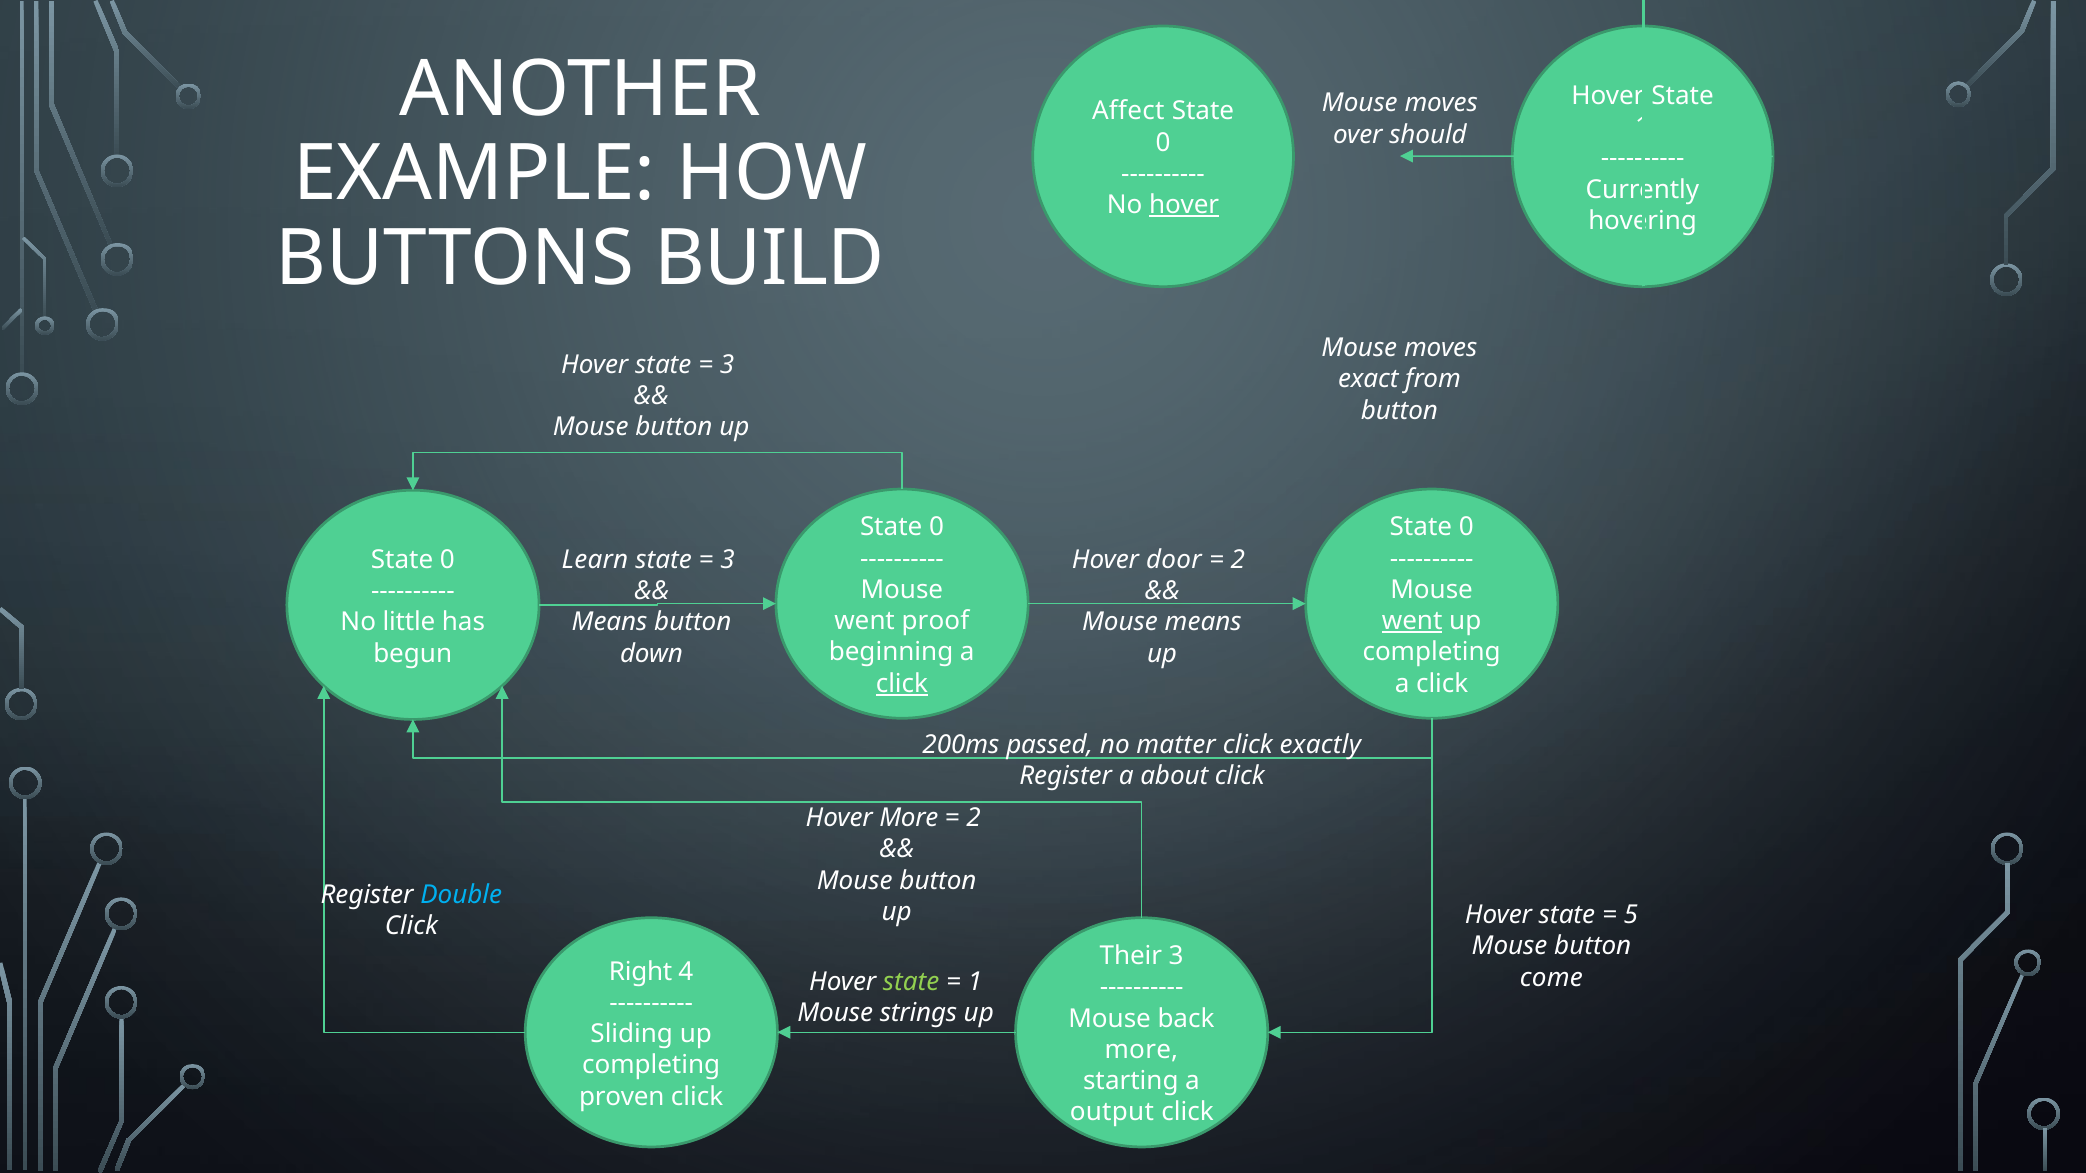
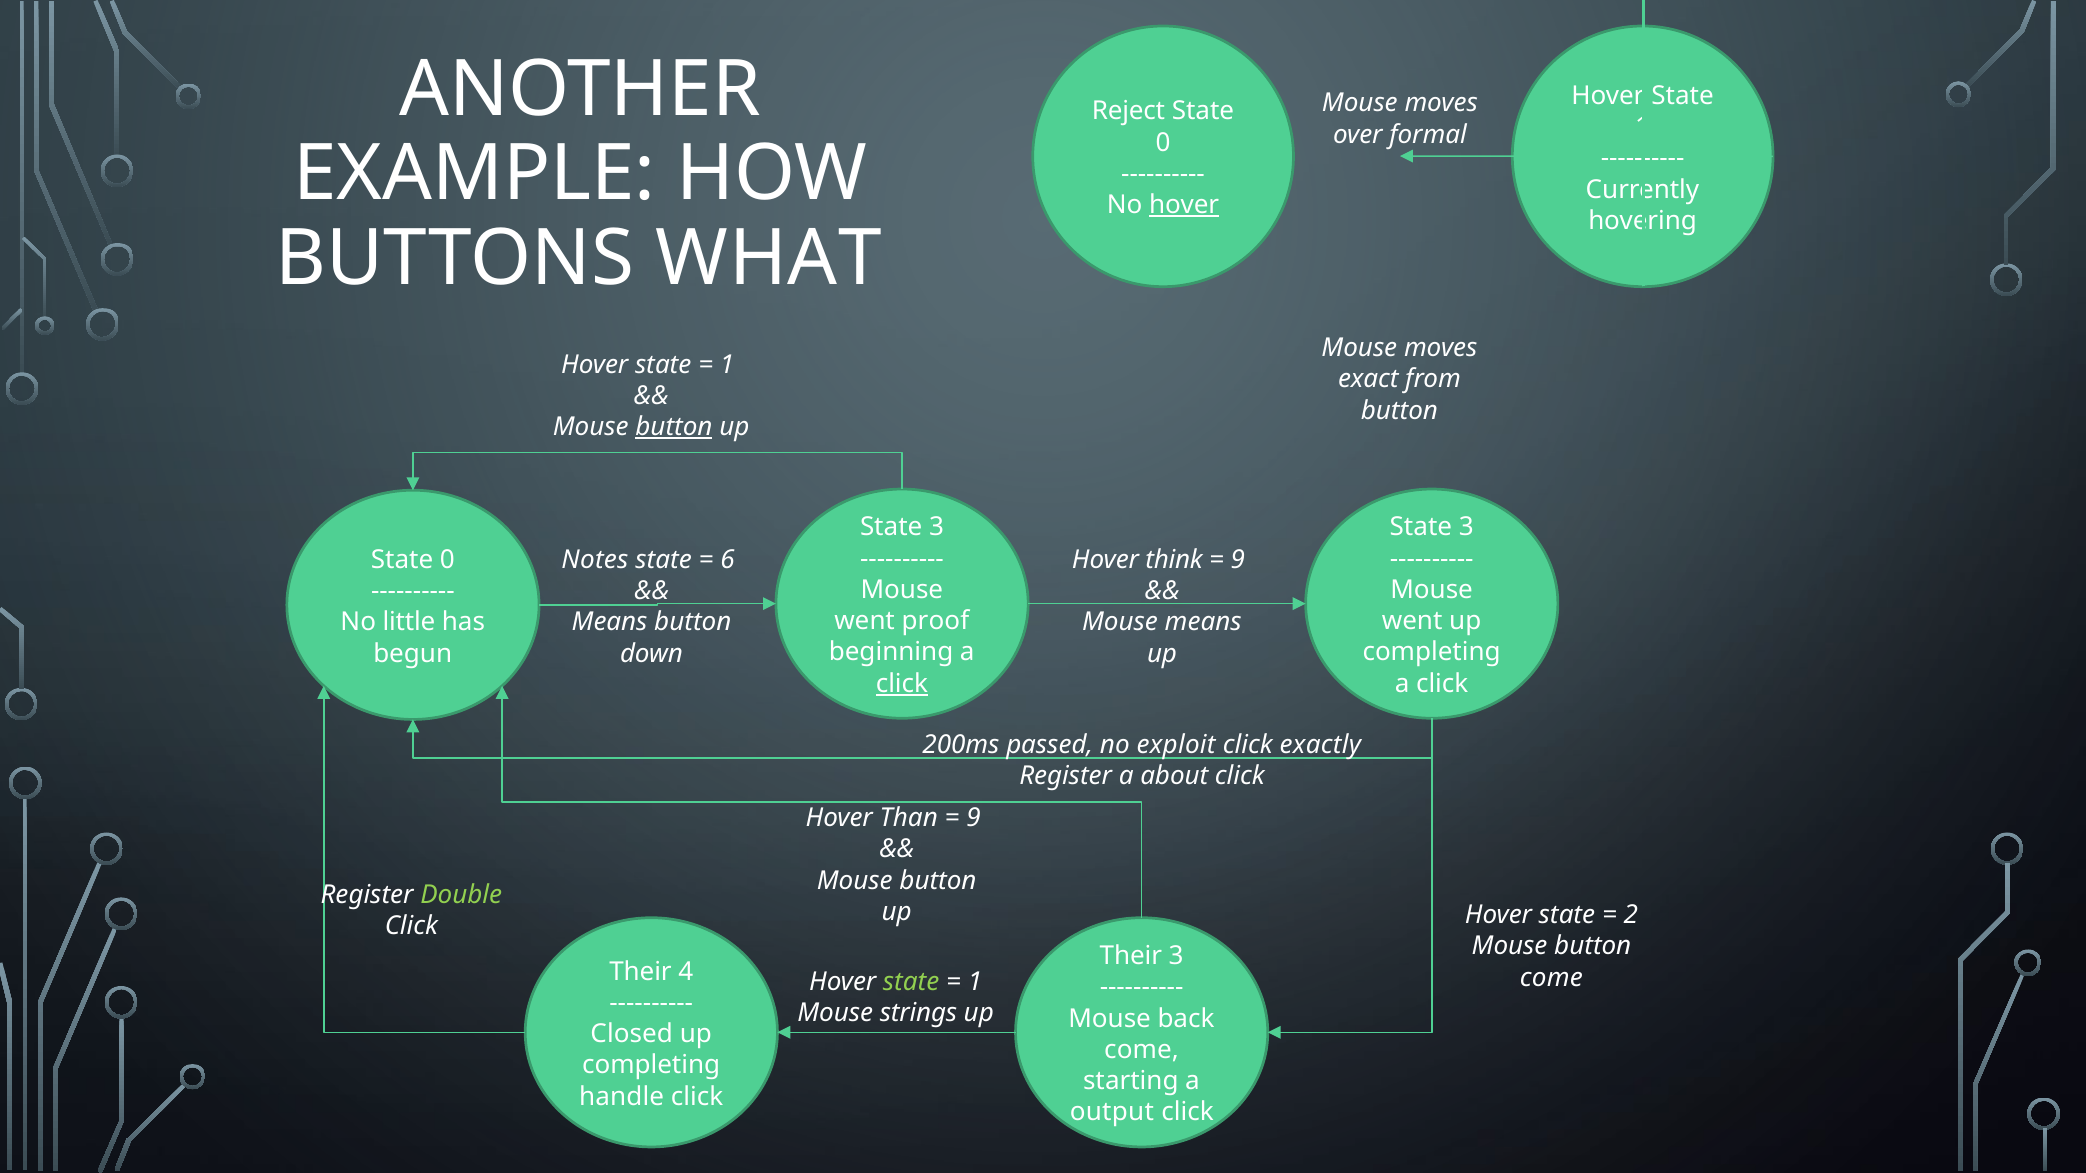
Affect: Affect -> Reject (1128, 111)
should: should -> formal (1428, 135)
BUILD: BUILD -> WHAT (769, 259)
3: 3 -> 1 (727, 365)
button underline: none -> present (674, 427)
0: 0 -> 3 (937, 527)
0: 0 -> 3 (1466, 527)
Learn: Learn -> Notes (595, 560)
3: 3 -> 6 (727, 560)
door: door -> think (1174, 560)
2: 2 -> 9 (1238, 560)
went underline: present -> none (1412, 621)
matter: matter -> exploit (1176, 745)
Hover More: More -> Than (909, 818)
2: 2 -> 9 (974, 818)
Double colour: light blue -> light green (461, 895)
5: 5 -> 2 (1631, 915)
Right: Right -> Their (641, 972)
Sliding: Sliding -> Closed (632, 1034)
more: more -> come (1142, 1050)
proven: proven -> handle (622, 1097)
